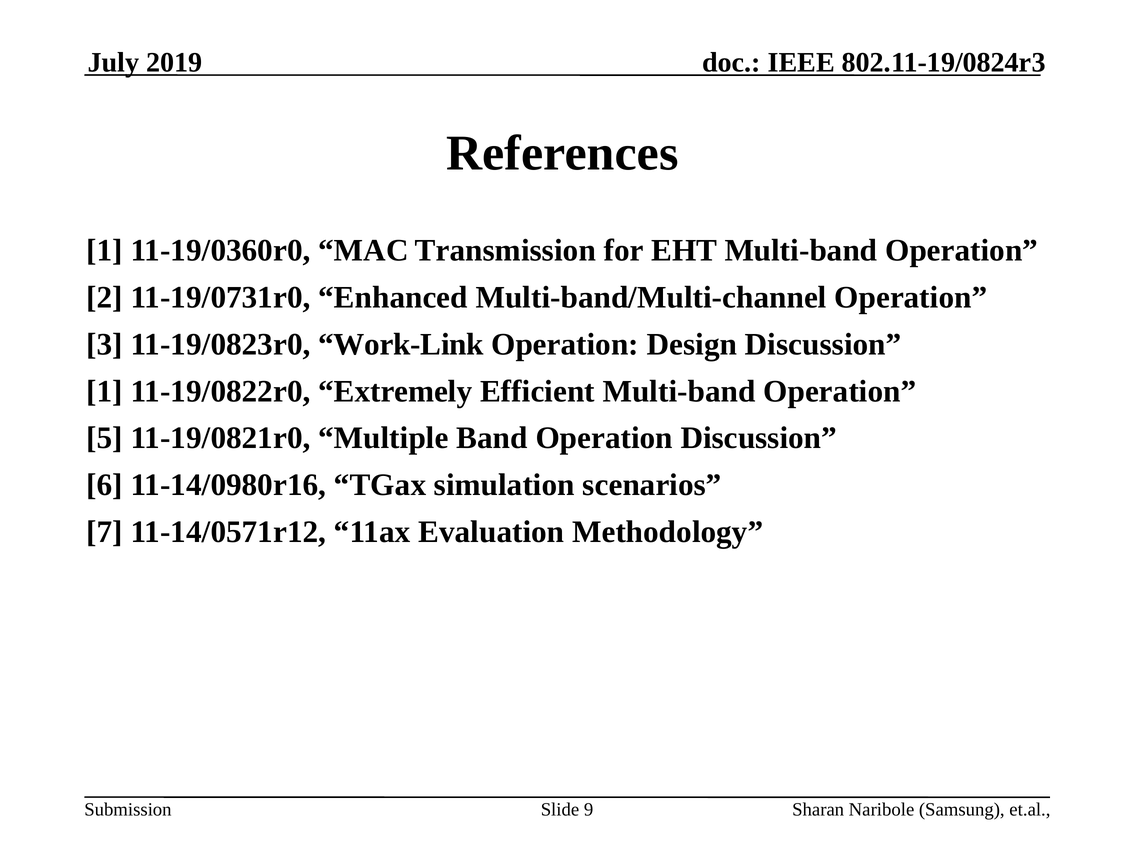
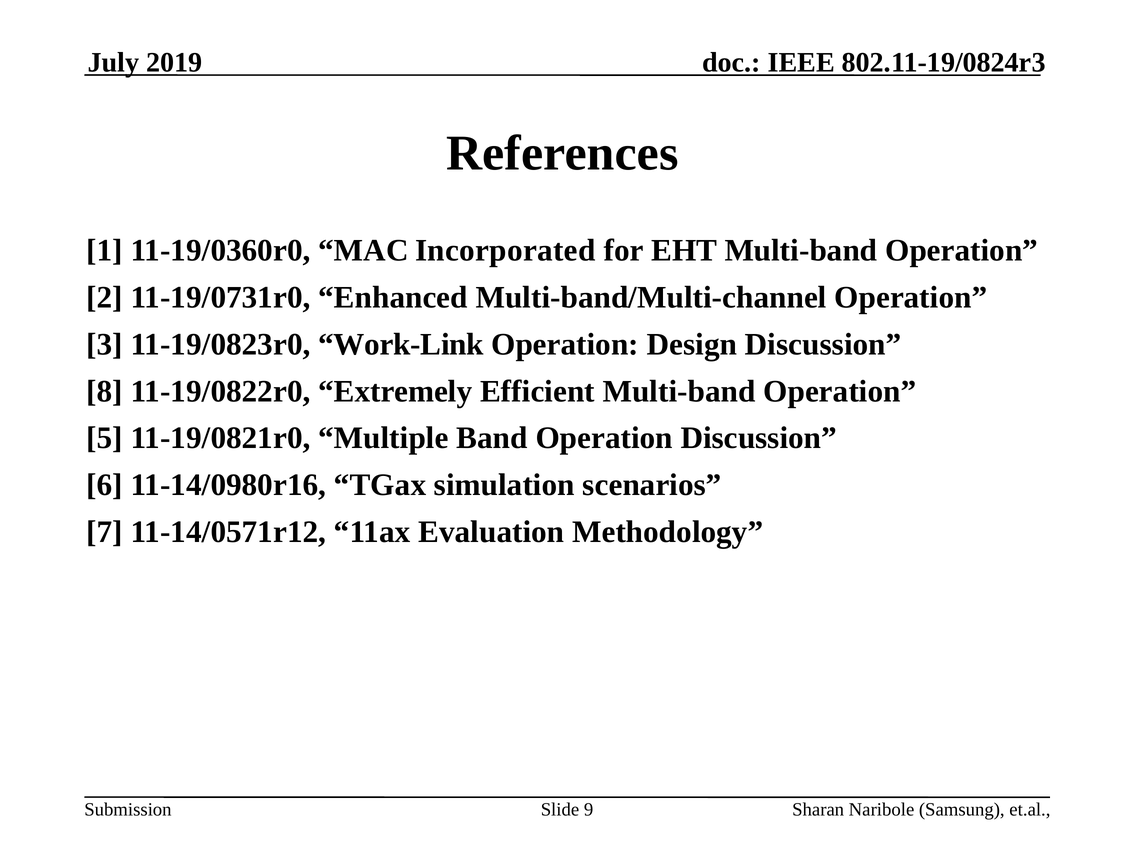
Transmission: Transmission -> Incorporated (505, 250)
1: 1 -> 8 (105, 391)
